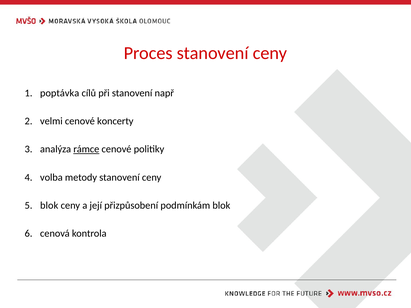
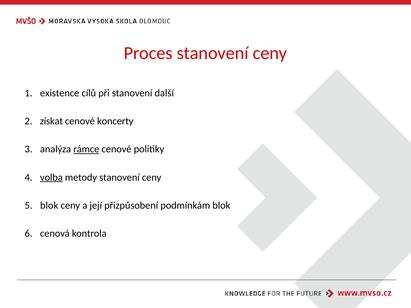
poptávka: poptávka -> existence (60, 93)
např: např -> další (164, 93)
velmi: velmi -> získat (51, 121)
volba underline: none -> present (51, 177)
